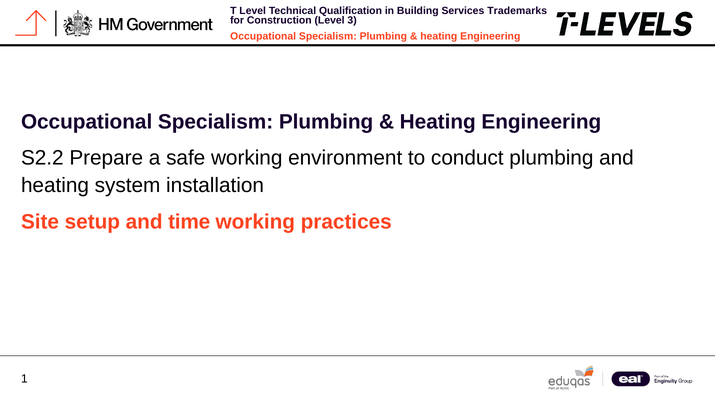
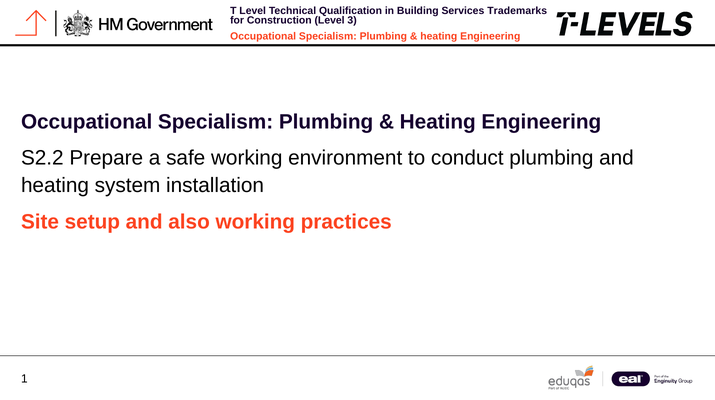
time: time -> also (189, 222)
